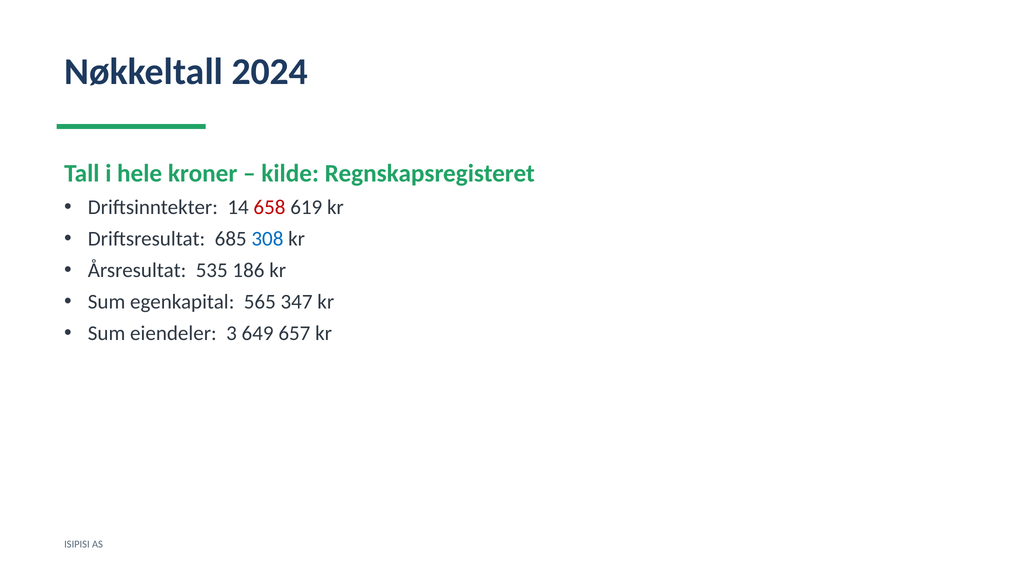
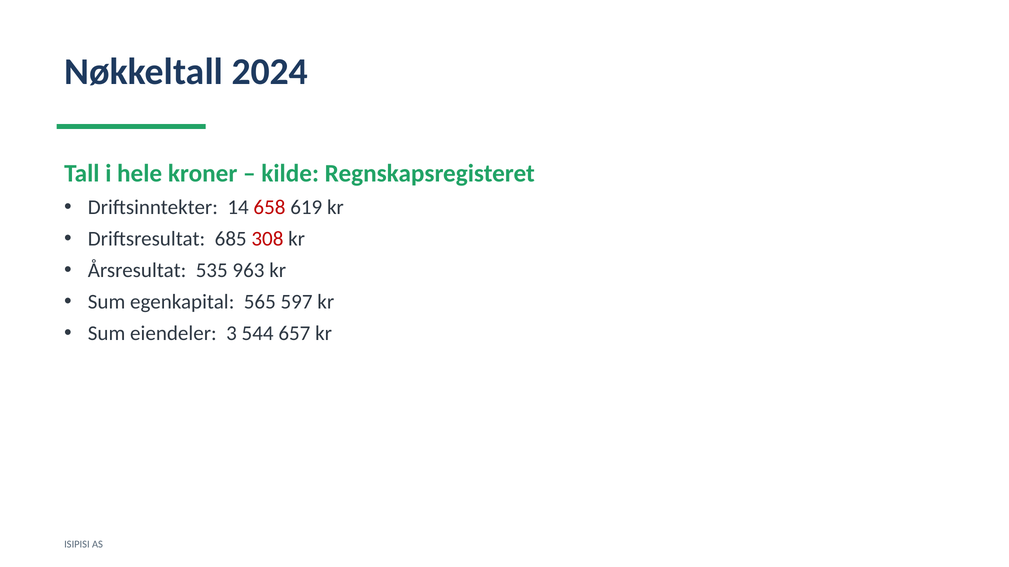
308 colour: blue -> red (267, 239)
186: 186 -> 963 (248, 271)
347: 347 -> 597 (297, 302)
649: 649 -> 544 (258, 334)
